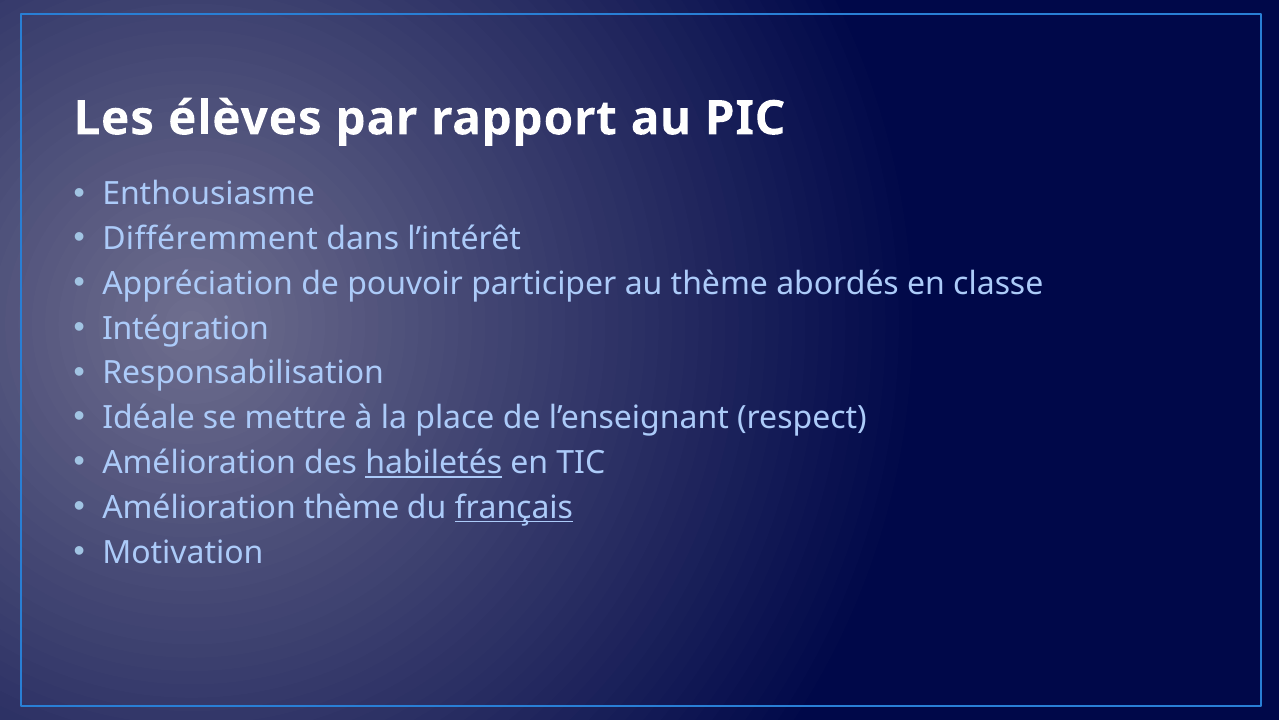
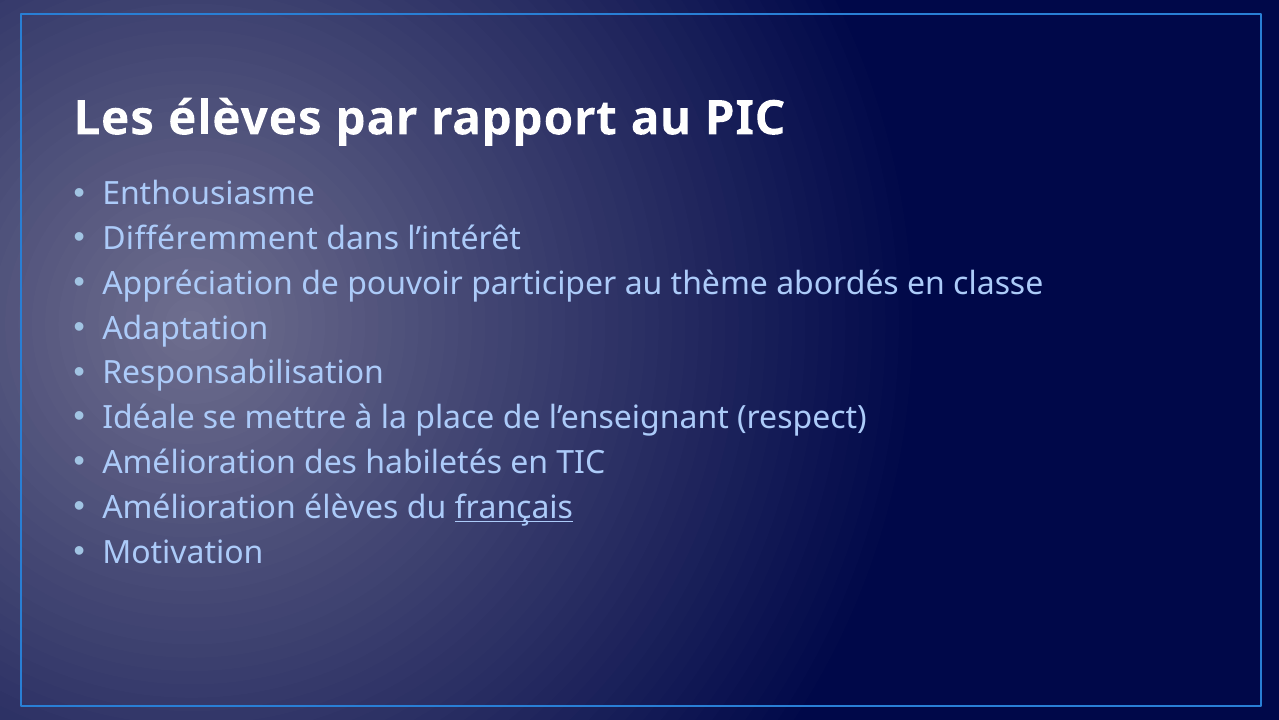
Intégration: Intégration -> Adaptation (185, 328)
habiletés underline: present -> none (434, 463)
Amélioration thème: thème -> élèves (351, 507)
